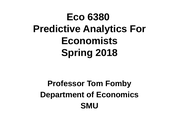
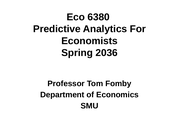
2018: 2018 -> 2036 (107, 53)
